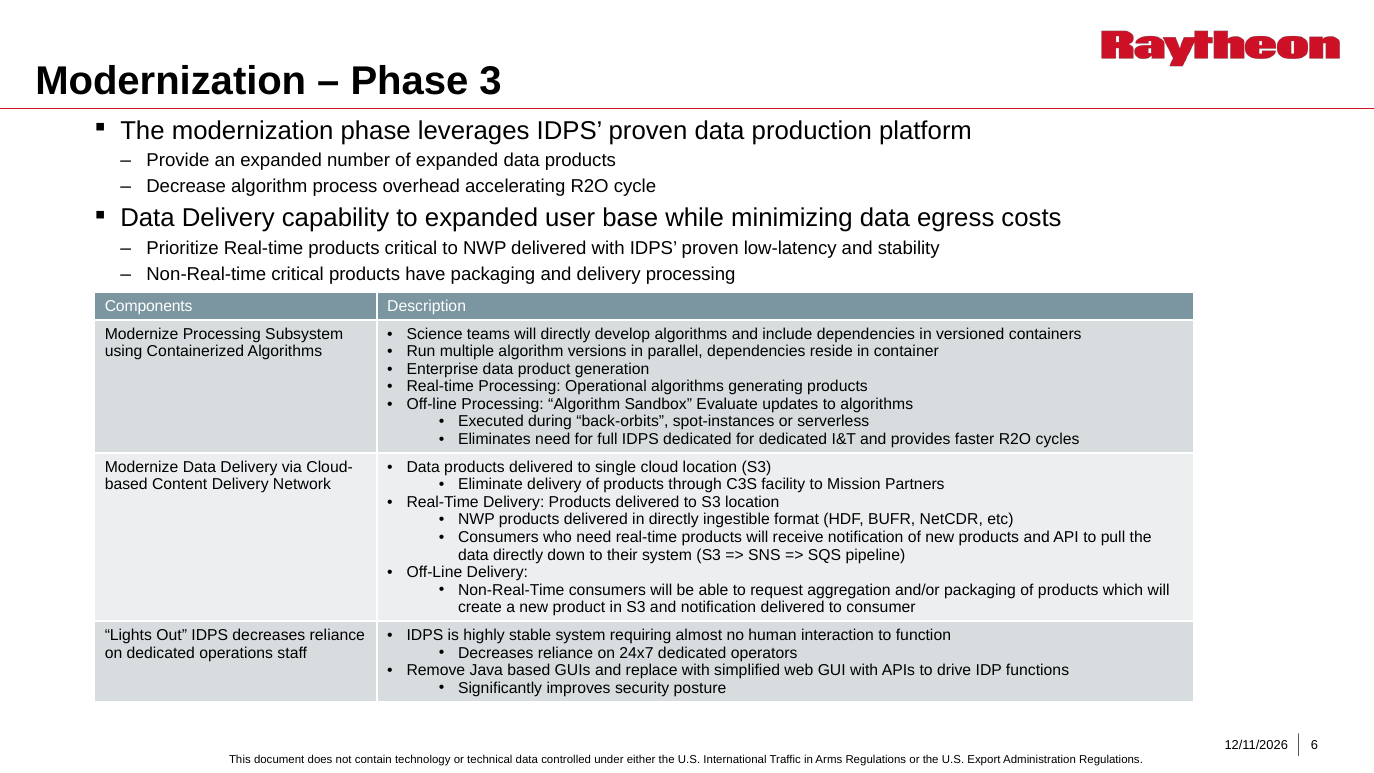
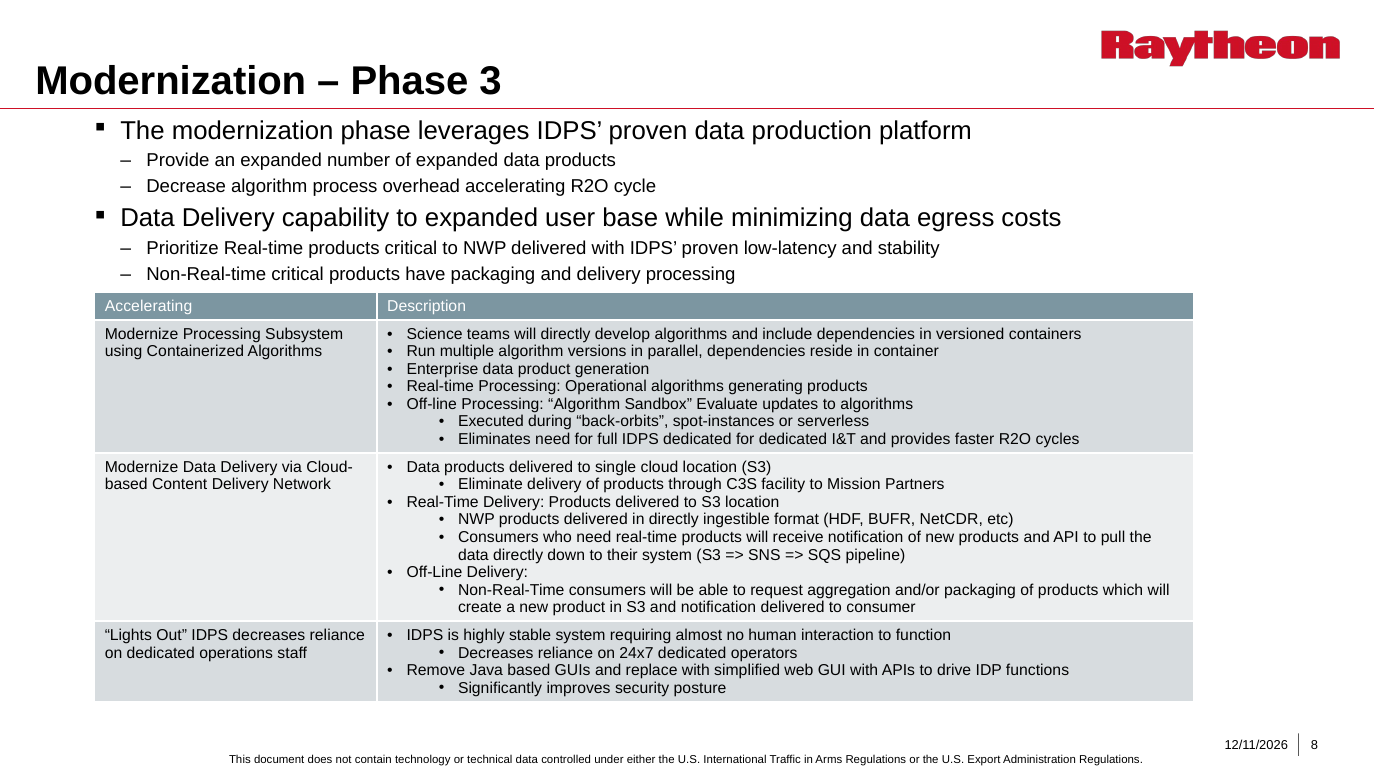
Components: Components -> Accelerating (149, 306)
6: 6 -> 8 (1314, 745)
